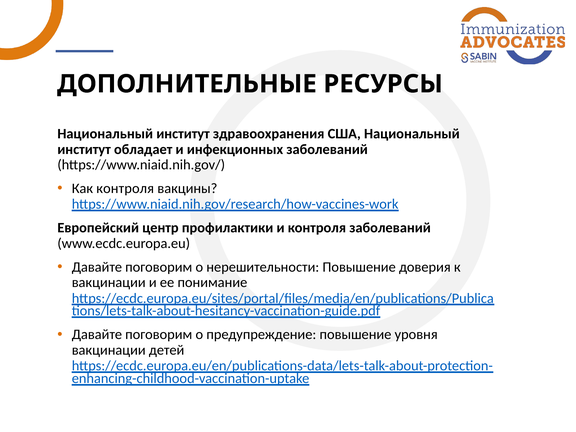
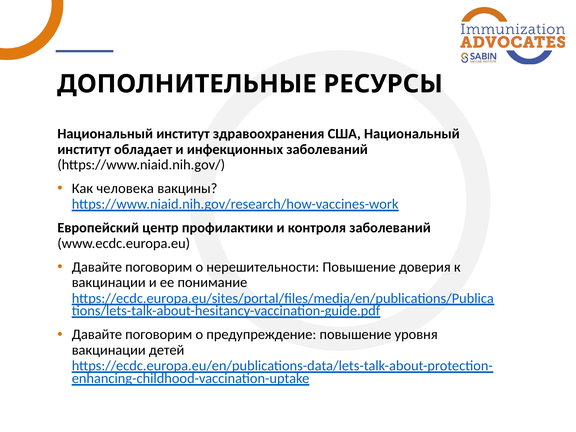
Как контроля: контроля -> человека (125, 188)
